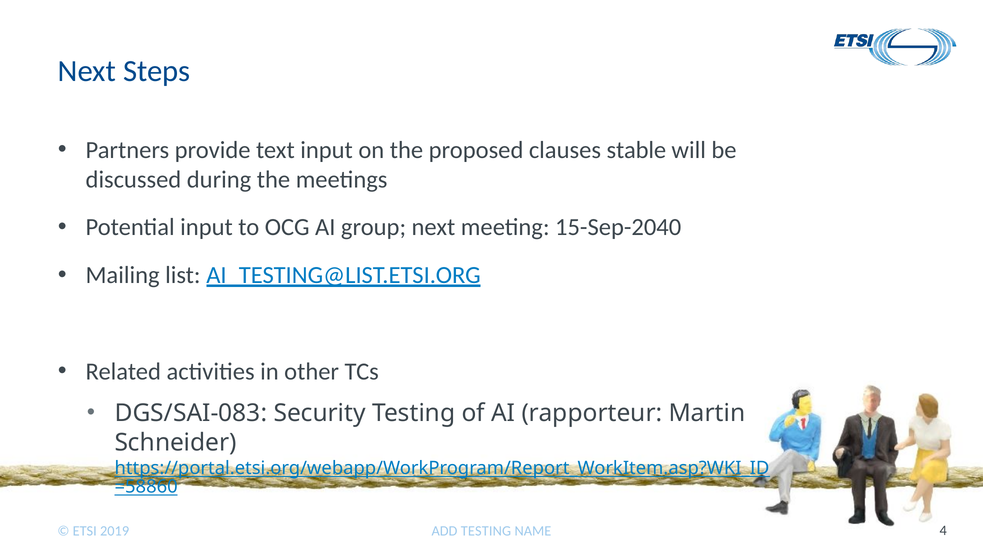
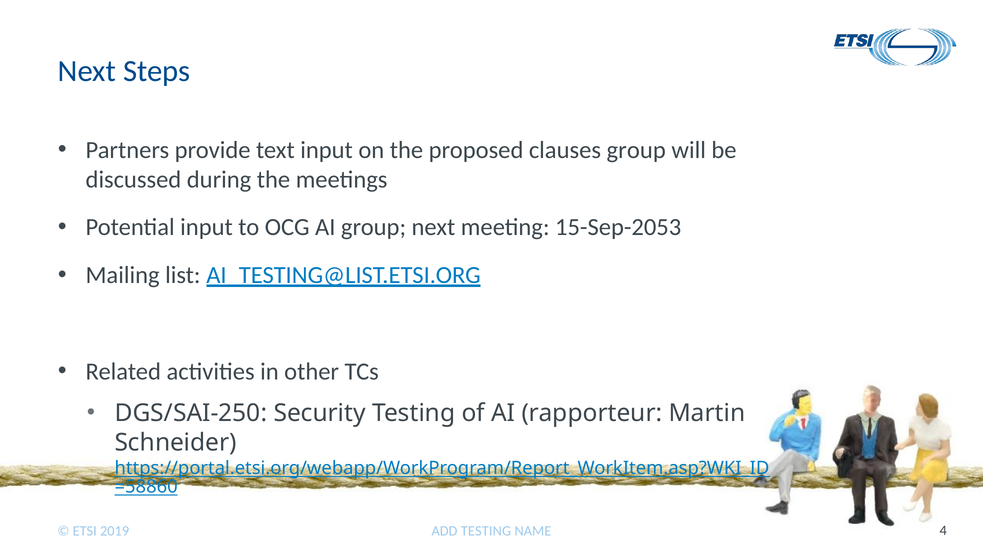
clauses stable: stable -> group (636, 150)
15-Sep-2040: 15-Sep-2040 -> 15-Sep-2053 (618, 227)
DGS/SAI-083: DGS/SAI-083 -> DGS/SAI-250 (191, 413)
